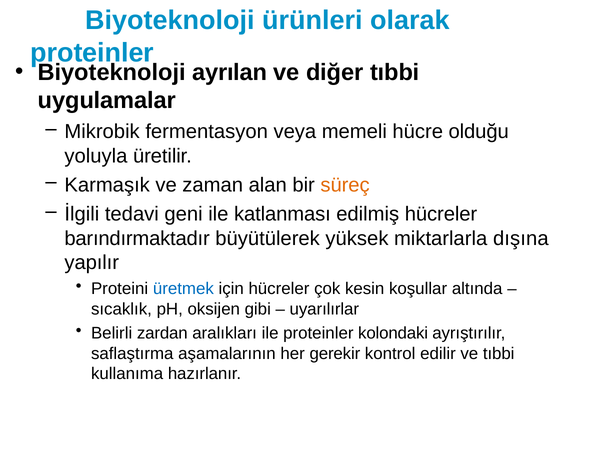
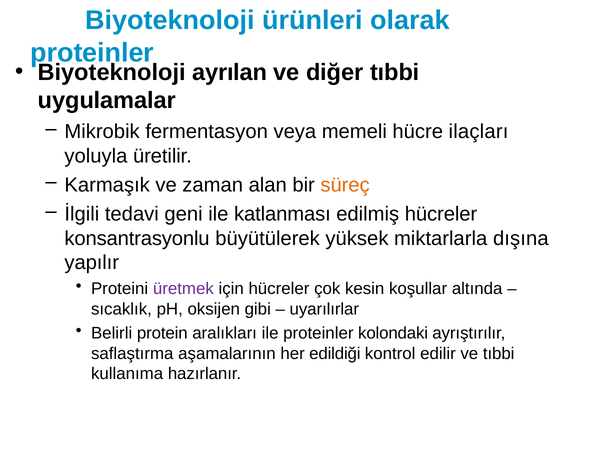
olduğu: olduğu -> ilaçları (479, 132)
barındırmaktadır: barındırmaktadır -> konsantrasyonlu (137, 239)
üretmek colour: blue -> purple (183, 289)
zardan: zardan -> protein (162, 333)
gerekir: gerekir -> edildiği (335, 354)
